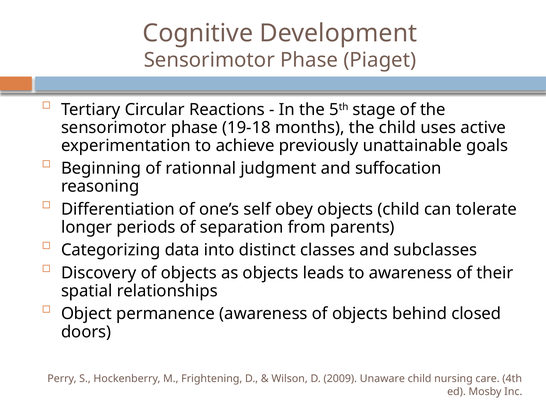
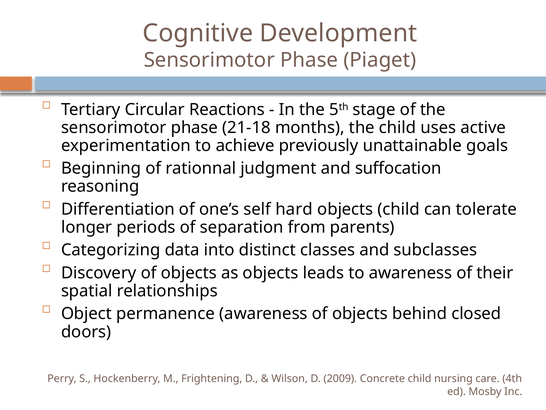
19-18: 19-18 -> 21-18 (247, 127)
obey: obey -> hard (294, 209)
Unaware: Unaware -> Concrete (382, 378)
